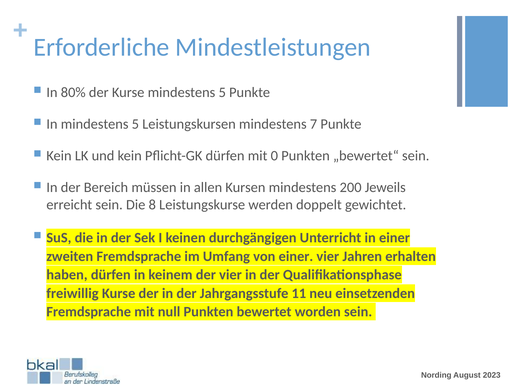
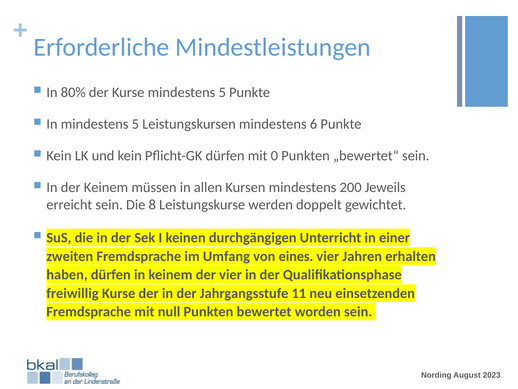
7: 7 -> 6 (314, 124)
der Bereich: Bereich -> Keinem (106, 187)
von einer: einer -> eines (296, 256)
